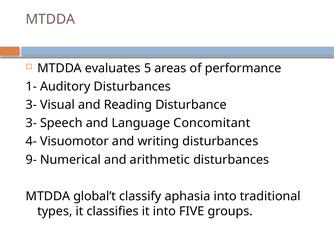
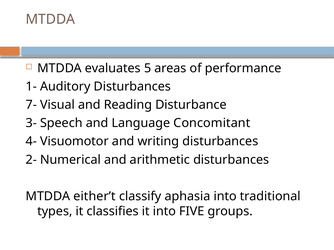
3-: 3- -> 7- (31, 105)
9-: 9- -> 2- (31, 160)
global’t: global’t -> either’t (95, 197)
